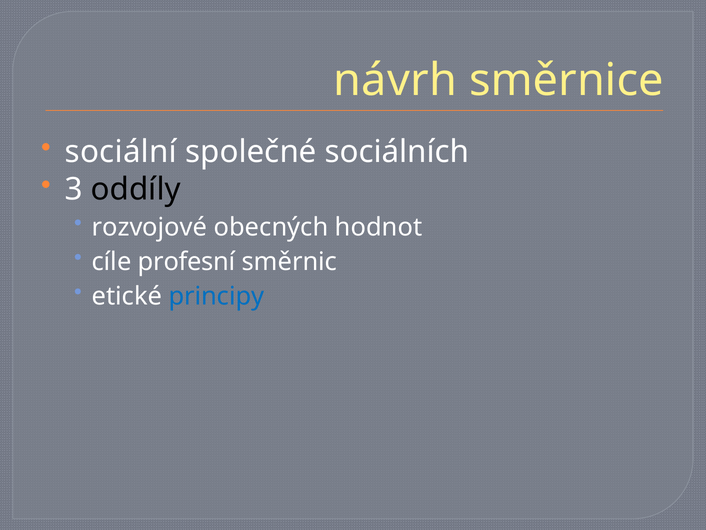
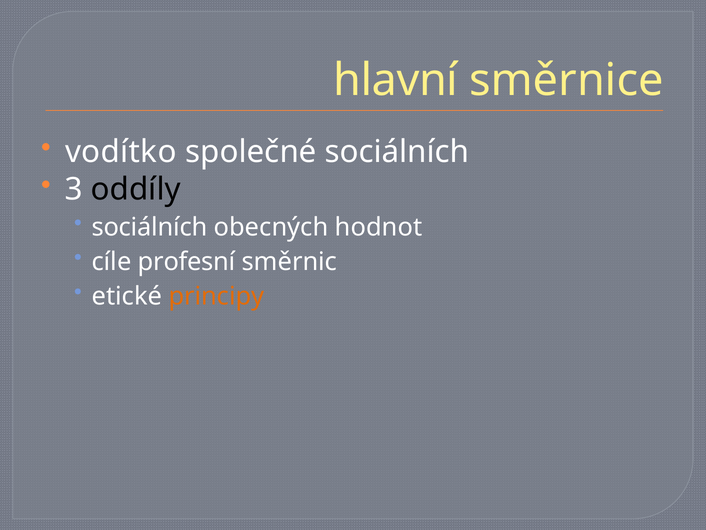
návrh: návrh -> hlavní (396, 80)
sociální: sociální -> vodítko (121, 152)
rozvojové: rozvojové -> sociálních (150, 227)
principy colour: blue -> orange (216, 296)
